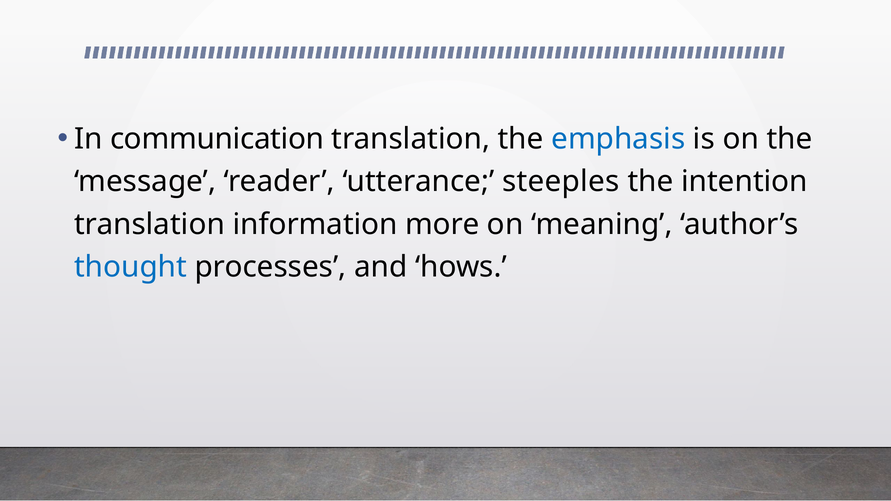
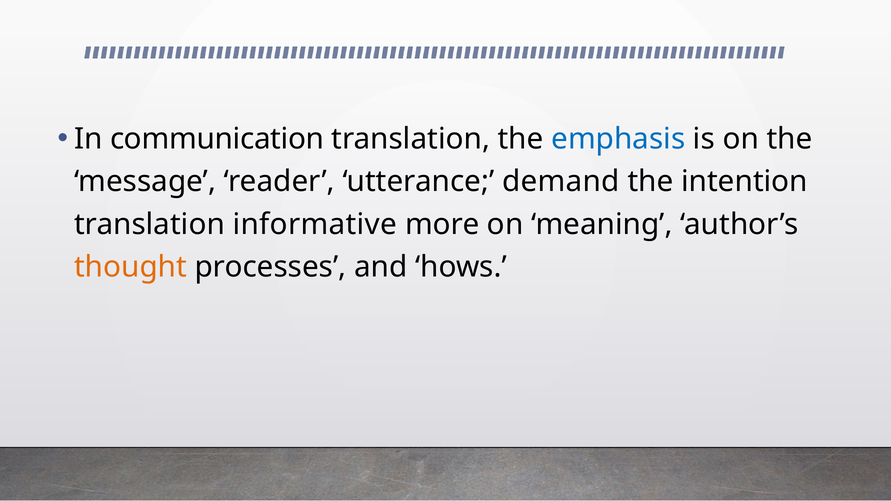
steeples: steeples -> demand (561, 182)
information: information -> informative (315, 225)
thought colour: blue -> orange (131, 267)
